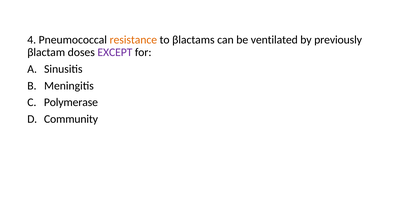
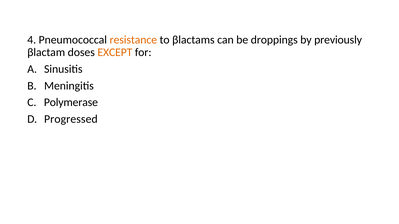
ventilated: ventilated -> droppings (274, 40)
EXCEPT colour: purple -> orange (115, 52)
Community: Community -> Progressed (71, 119)
